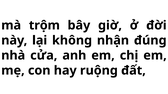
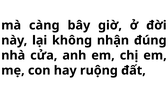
trộm: trộm -> càng (44, 25)
